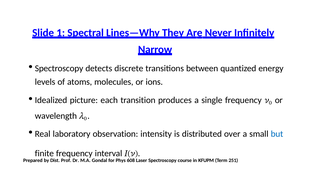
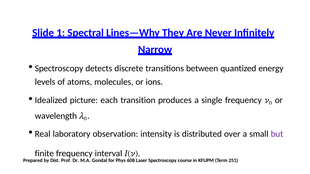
but colour: blue -> purple (277, 134)
